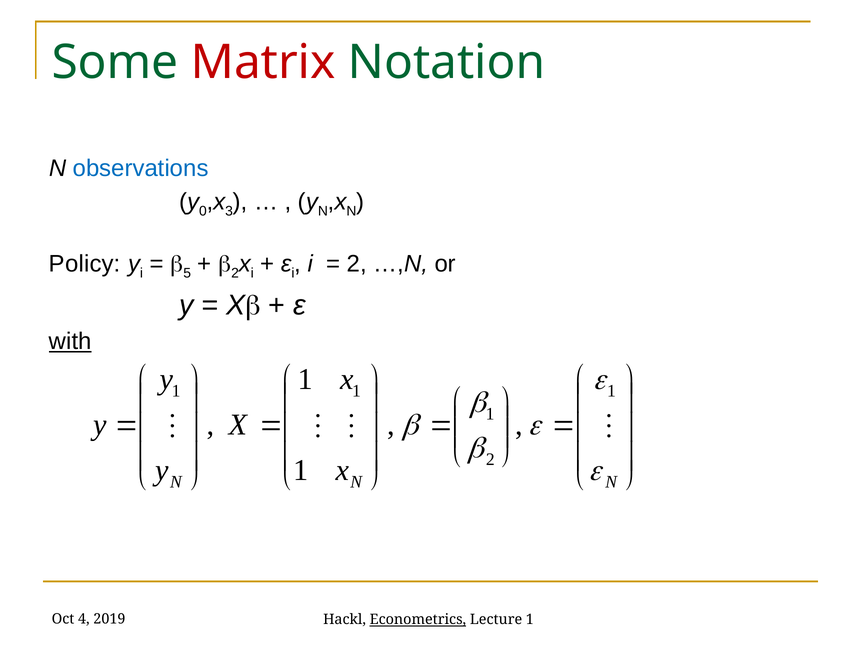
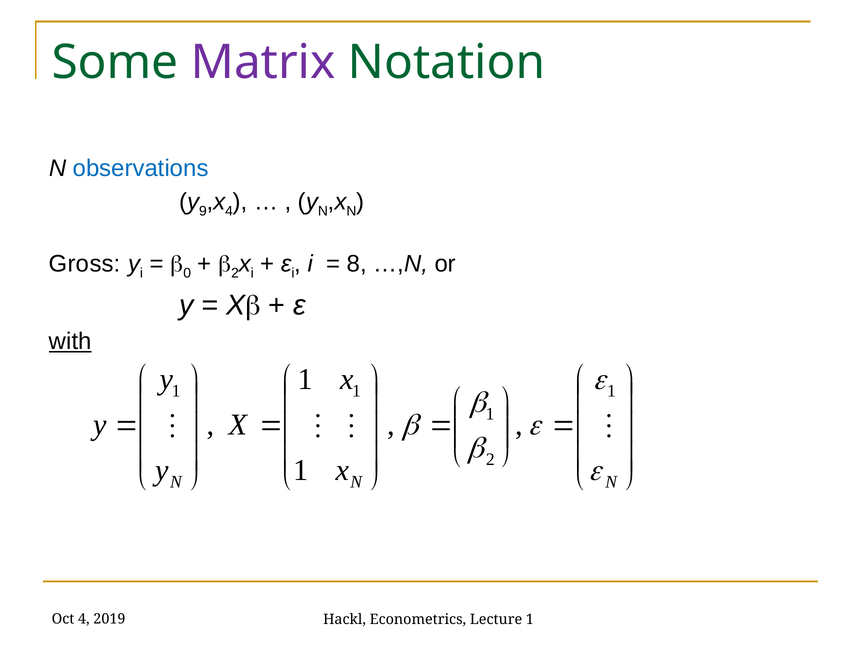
Matrix colour: red -> purple (263, 63)
0: 0 -> 9 (203, 211)
3: 3 -> 4 (229, 211)
Policy: Policy -> Gross (85, 264)
5: 5 -> 0 (187, 273)
2: 2 -> 8 (357, 264)
Econometrics underline: present -> none (418, 619)
